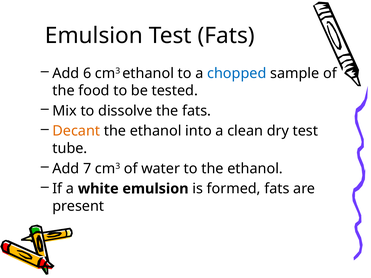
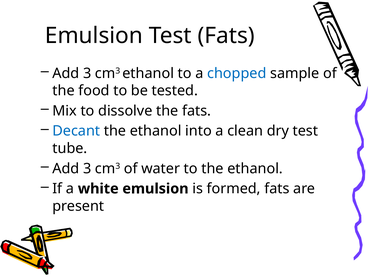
6: 6 -> 3 (87, 73)
Decant colour: orange -> blue (76, 131)
7: 7 -> 3 (87, 169)
